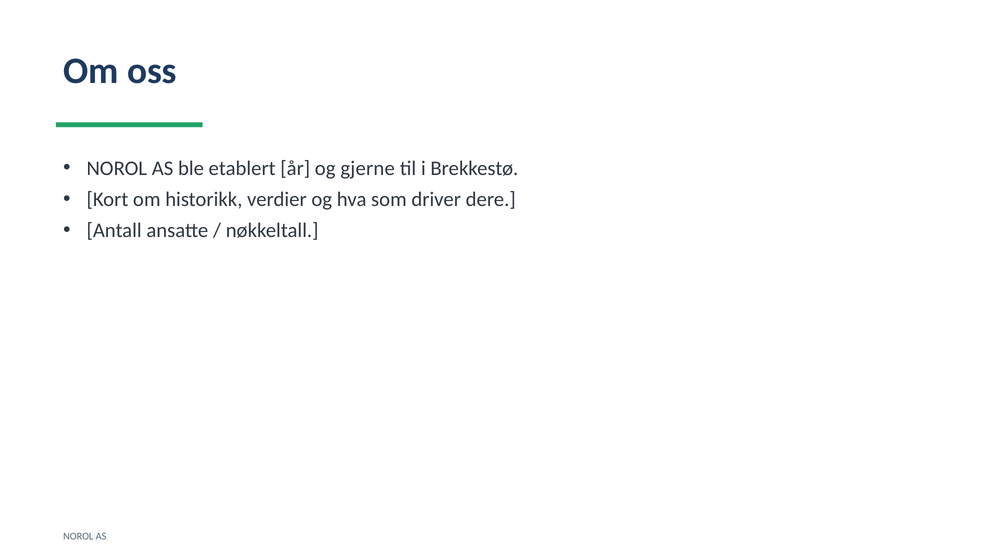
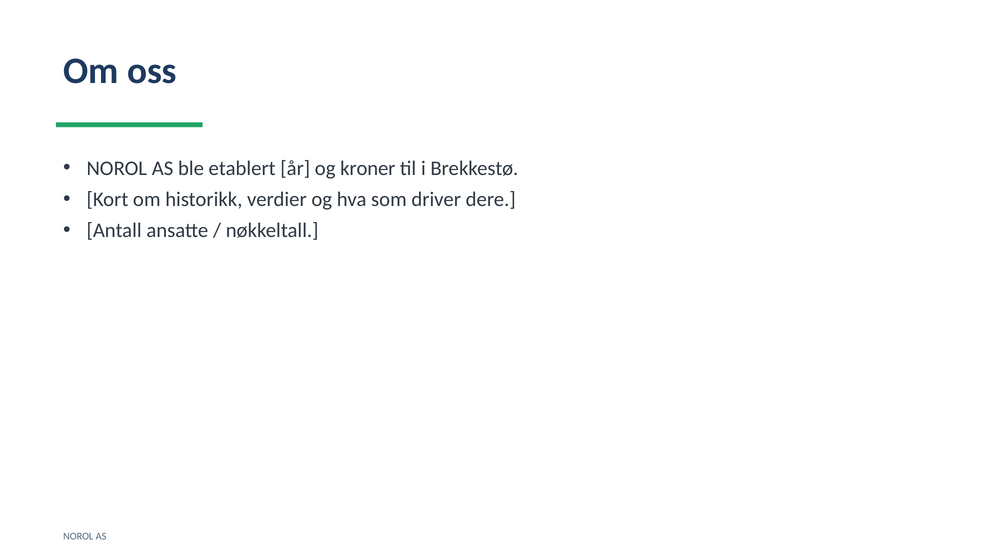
gjerne: gjerne -> kroner (368, 168)
